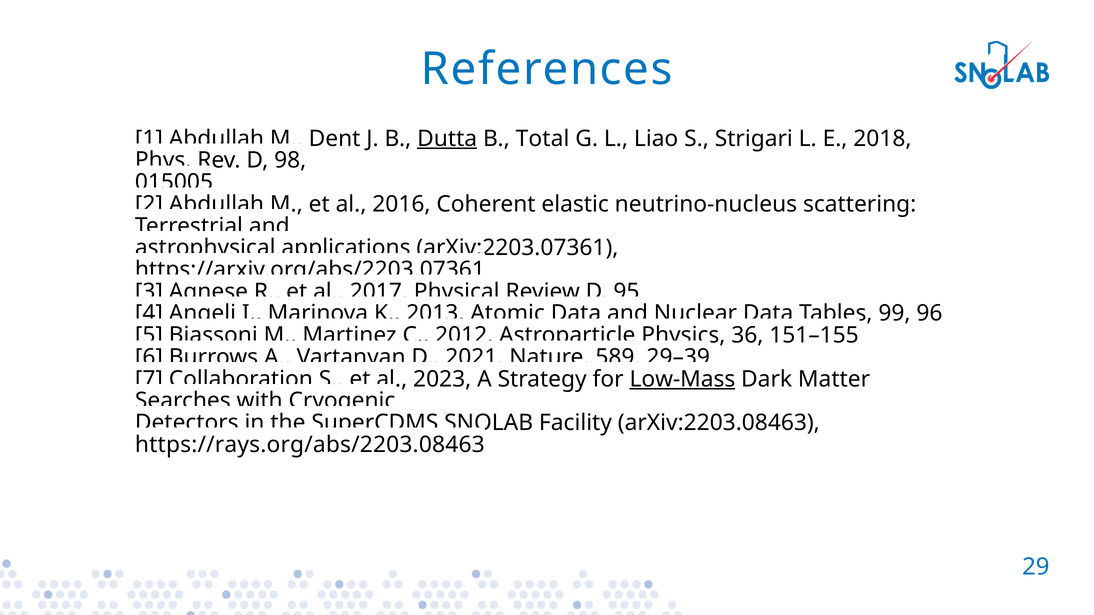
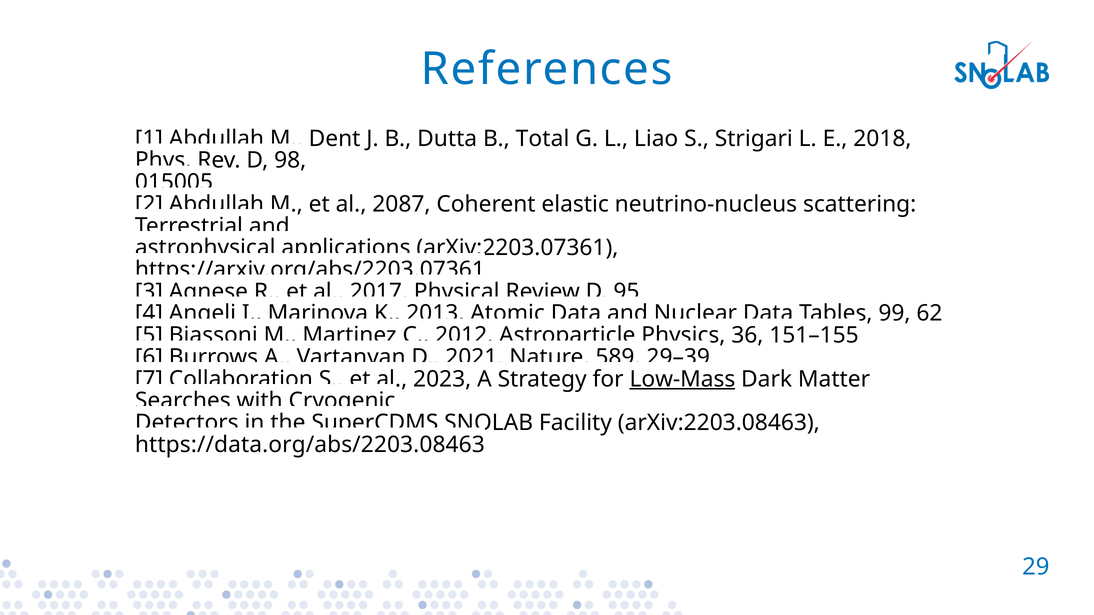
Dutta underline: present -> none (447, 139)
2016: 2016 -> 2087 (401, 204)
96: 96 -> 62 (929, 314)
https://rays.org/abs/2203.08463: https://rays.org/abs/2203.08463 -> https://data.org/abs/2203.08463 (310, 445)
